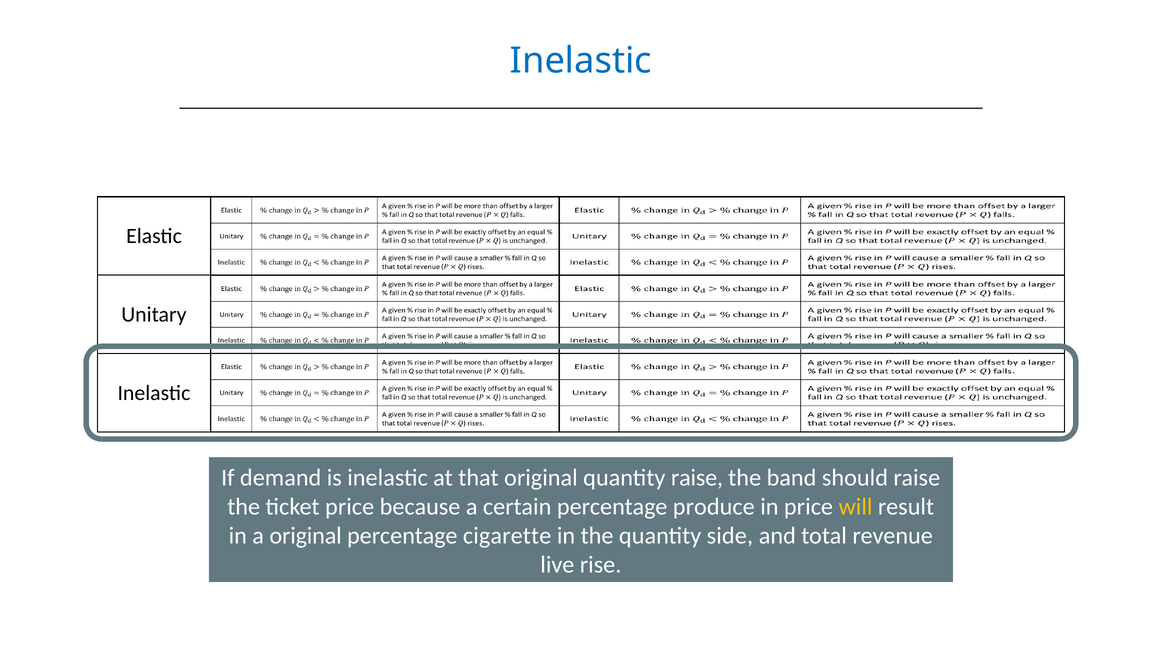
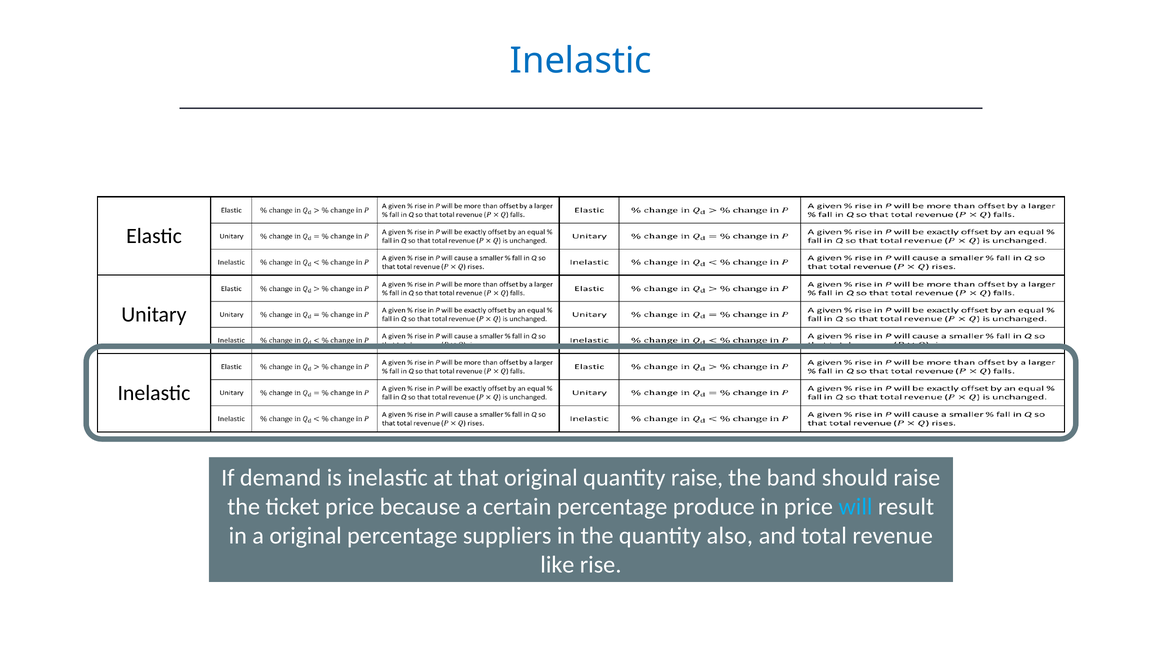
will colour: yellow -> light blue (856, 507)
cigarette: cigarette -> suppliers (507, 536)
side: side -> also (730, 536)
live: live -> like (557, 565)
